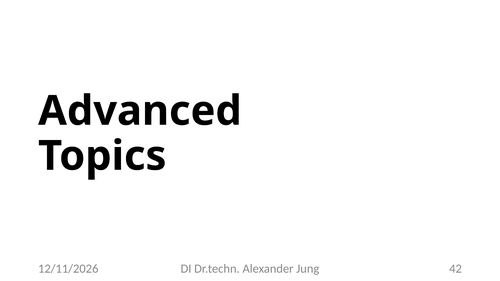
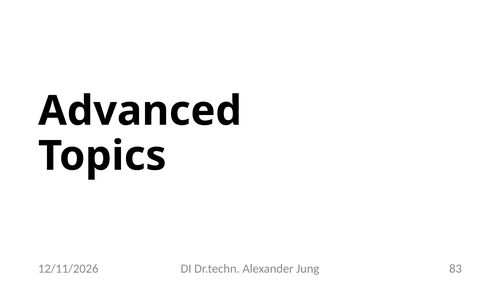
42: 42 -> 83 (456, 269)
